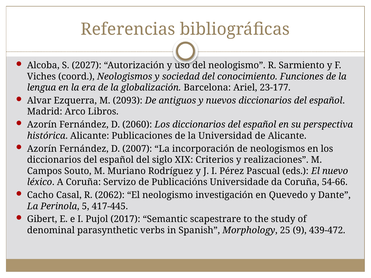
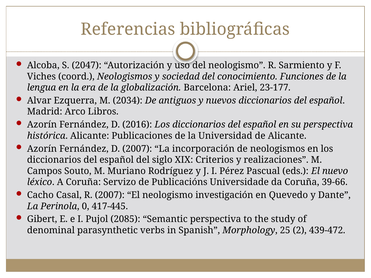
2027: 2027 -> 2047 (87, 65)
2093: 2093 -> 2034 (128, 101)
2060: 2060 -> 2016 (137, 125)
54-66: 54-66 -> 39-66 (335, 182)
R 2062: 2062 -> 2007 (110, 195)
5: 5 -> 0 (86, 206)
2017: 2017 -> 2085 (125, 219)
Semantic scapestrare: scapestrare -> perspectiva (216, 219)
9: 9 -> 2 (300, 230)
